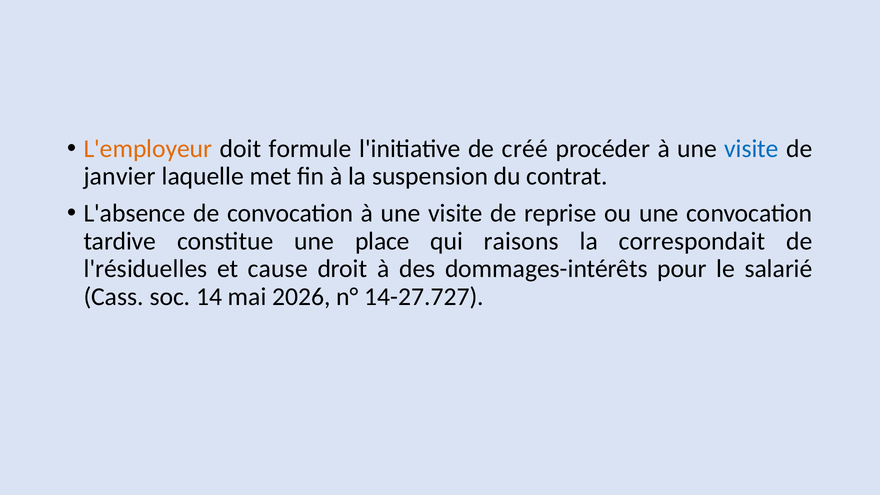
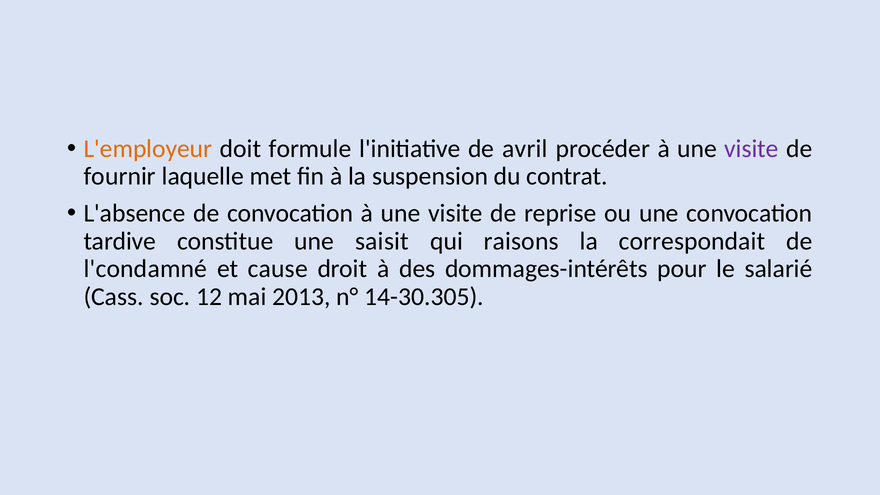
créé: créé -> avril (525, 149)
visite colour: blue -> purple (752, 149)
janvier: janvier -> fournir (120, 177)
place: place -> saisit (382, 241)
l'résiduelles: l'résiduelles -> l'condamné (145, 269)
14: 14 -> 12 (209, 297)
2026: 2026 -> 2013 (301, 297)
14-27.727: 14-27.727 -> 14-30.305 (424, 297)
